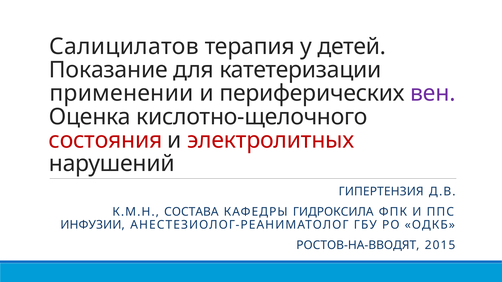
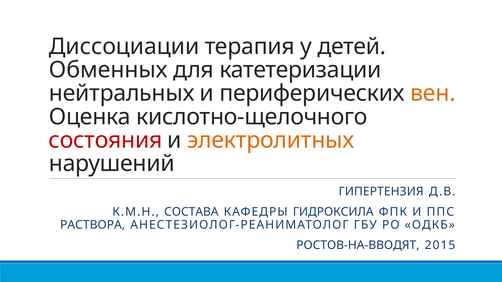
Салицилатов: Салицилатов -> Диссоциации (124, 47)
Показание: Показание -> Обменных (108, 70)
применении: применении -> нейтральных (122, 93)
вен colour: purple -> orange (433, 93)
электролитных colour: red -> orange (271, 140)
ИНФУЗИИ: ИНФУЗИИ -> РАСТВОРА (93, 225)
